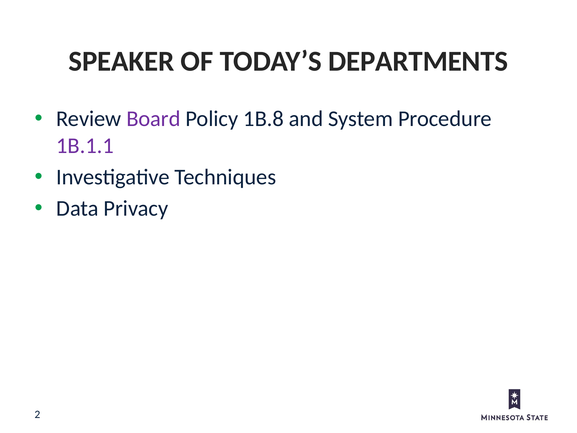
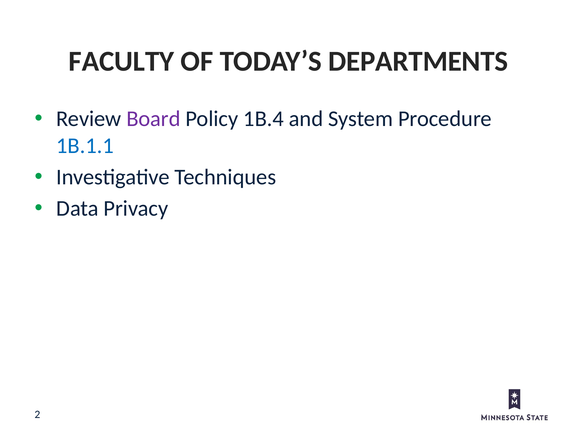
SPEAKER: SPEAKER -> FACULTY (121, 61)
1B.8: 1B.8 -> 1B.4 (264, 119)
1B.1.1 colour: purple -> blue (85, 146)
